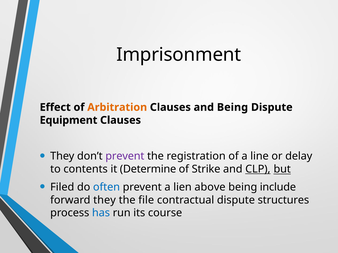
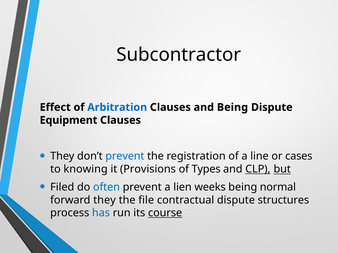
Imprisonment: Imprisonment -> Subcontractor (179, 55)
Arbitration colour: orange -> blue (117, 107)
prevent colour: purple -> blue (125, 156)
delay: delay -> cases (299, 156)
contents: contents -> knowing (86, 169)
Determine: Determine -> Provisions (148, 169)
Strike: Strike -> Types (206, 169)
above: above -> weeks (210, 187)
include: include -> normal (278, 187)
course underline: none -> present (165, 213)
